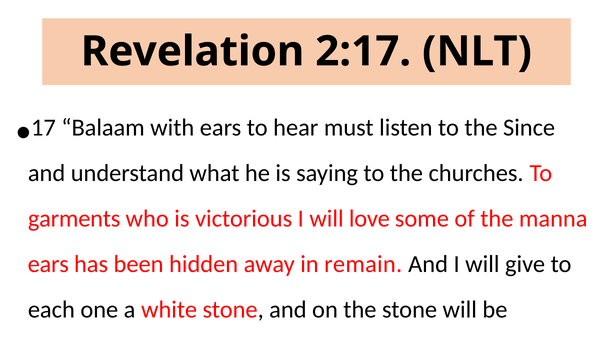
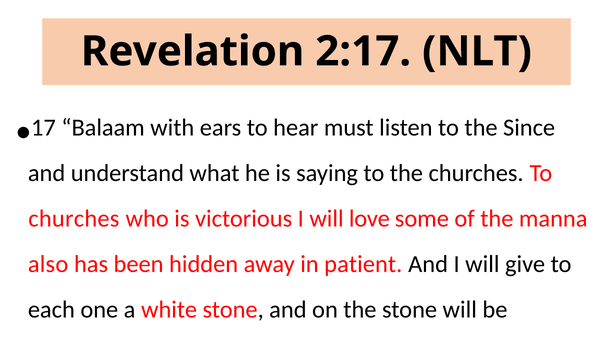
garments: garments -> churches (74, 219)
ears: ears -> also (48, 264)
remain: remain -> patient (363, 264)
